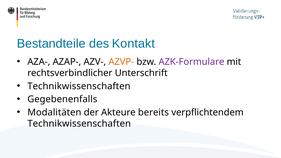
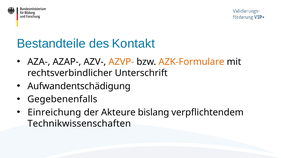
AZK-Formulare colour: purple -> orange (191, 62)
Technikwissenschaften: Technikwissenschaften -> Aufwandentschädigung (79, 86)
Modalitäten: Modalitäten -> Einreichung (54, 112)
bereits: bereits -> bislang (154, 112)
